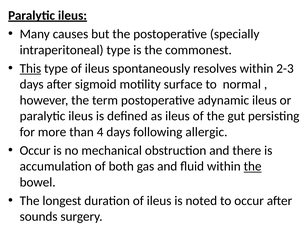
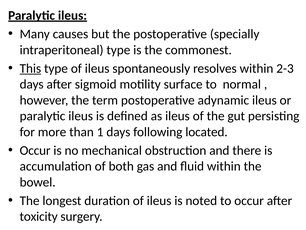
4: 4 -> 1 (100, 132)
allergic: allergic -> located (207, 132)
the underline: present -> none (253, 166)
sounds: sounds -> toxicity (39, 216)
